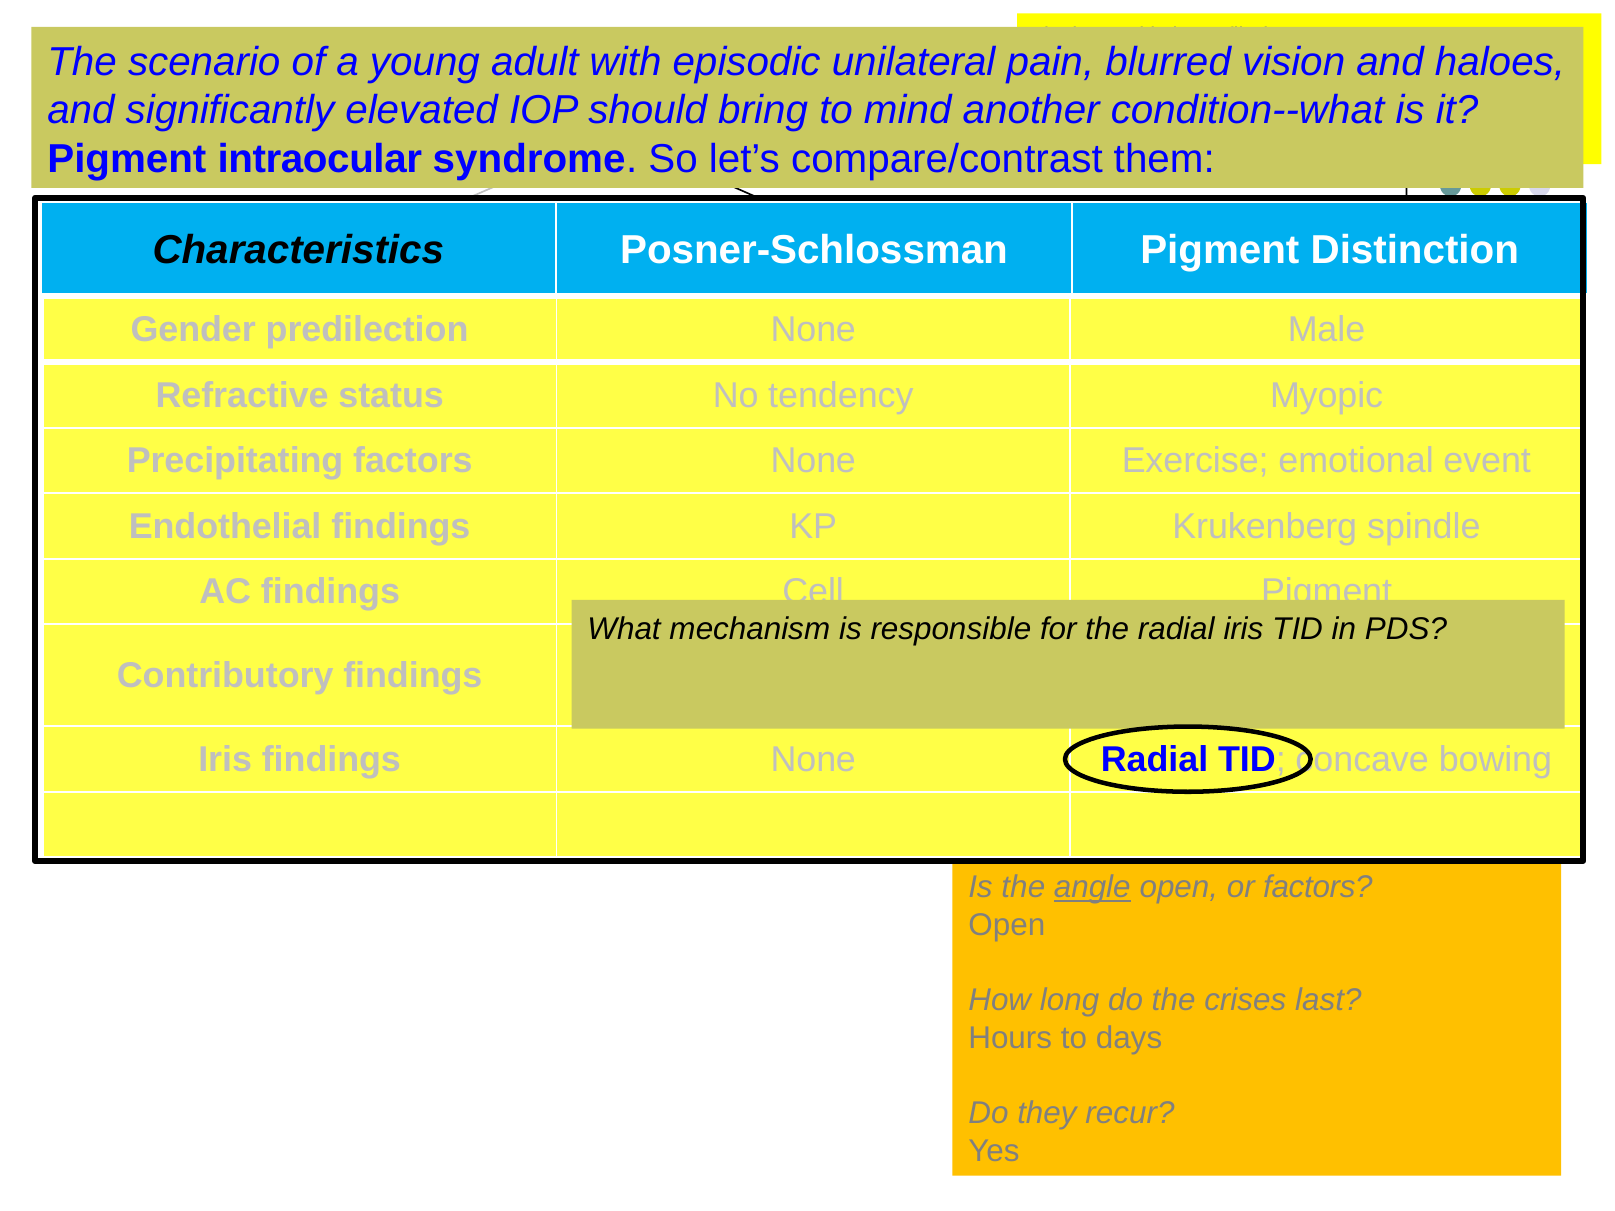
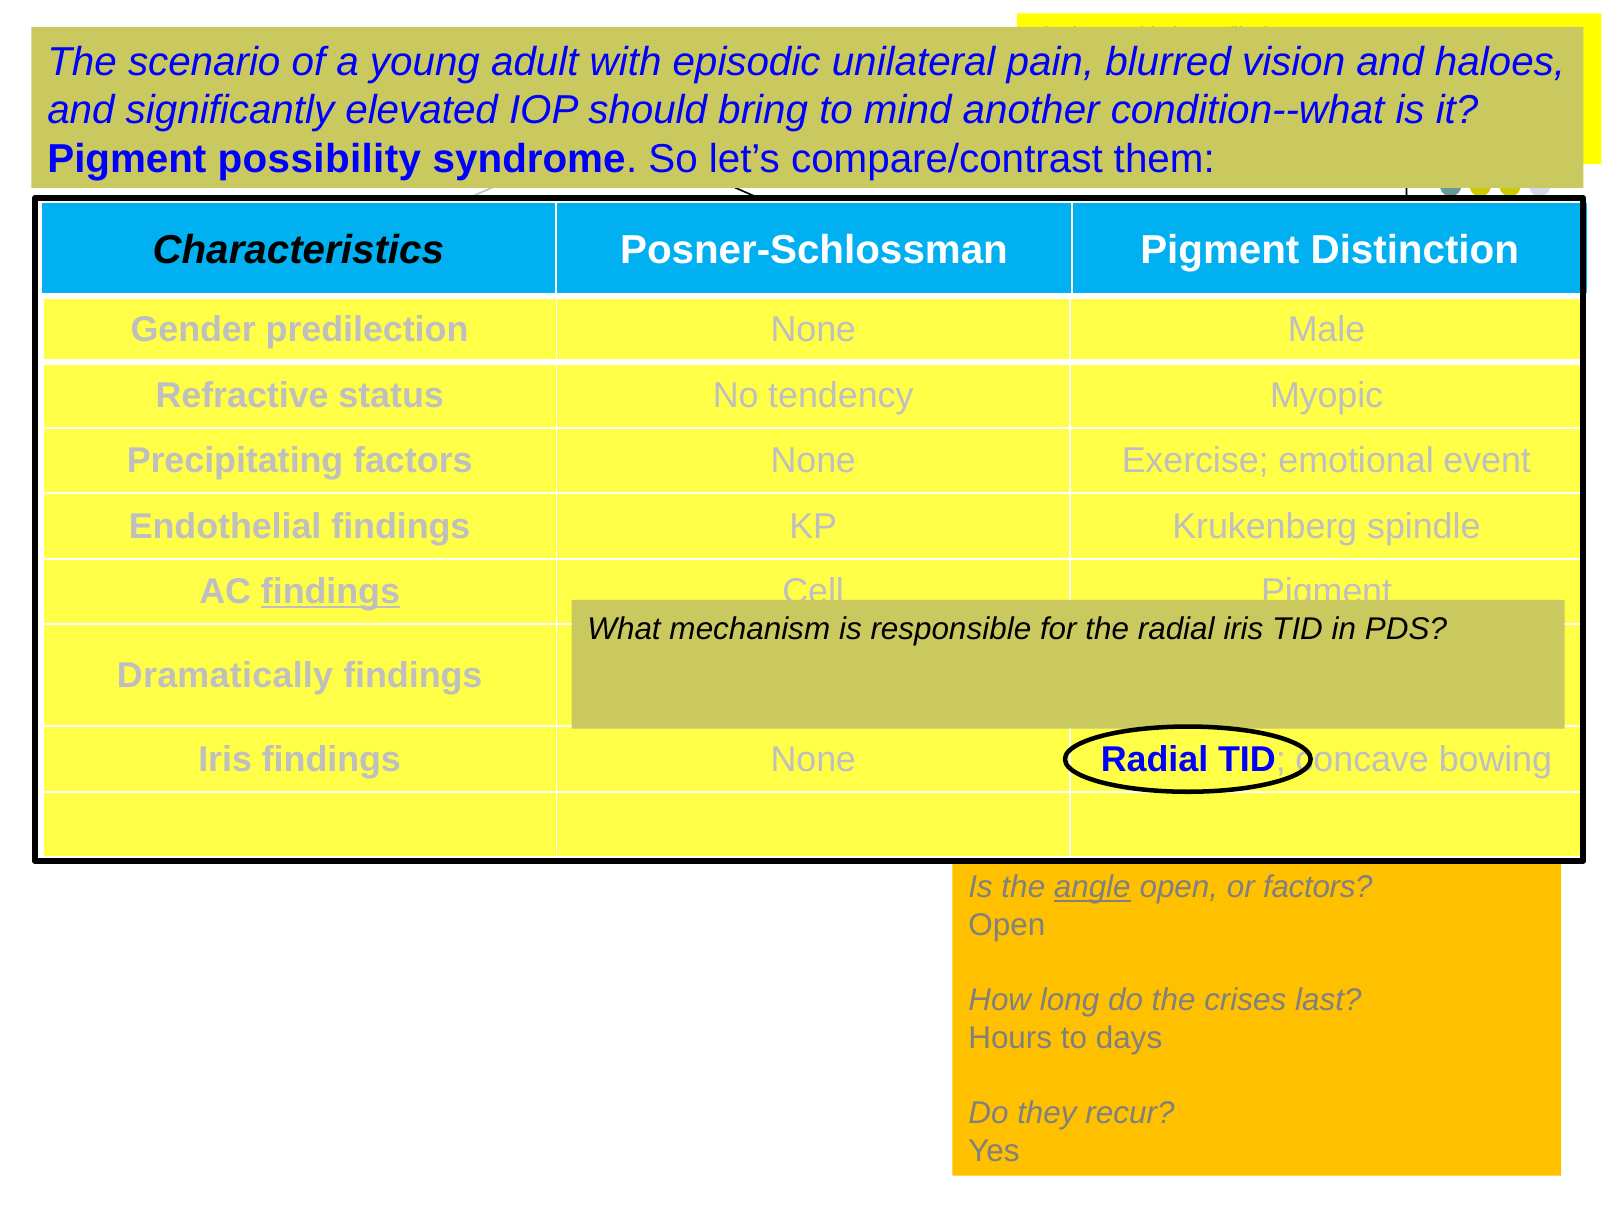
intraocular: intraocular -> possibility (319, 159)
findings underline: none -> present (330, 592)
Contributory: Contributory -> Dramatically (225, 676)
